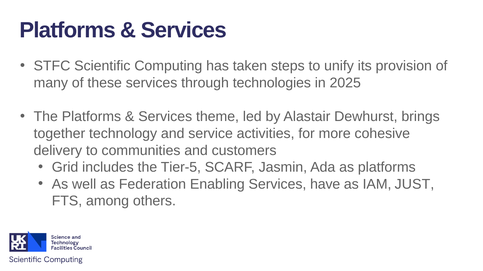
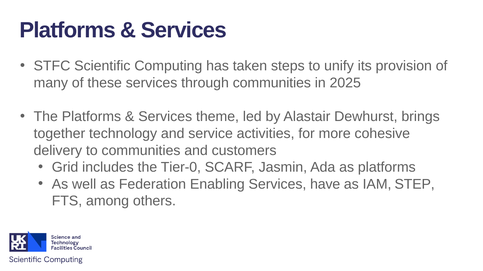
through technologies: technologies -> communities (272, 83)
Tier-5: Tier-5 -> Tier-0 (181, 168)
JUST: JUST -> STEP (415, 185)
